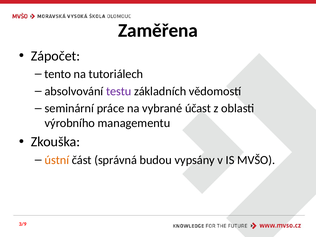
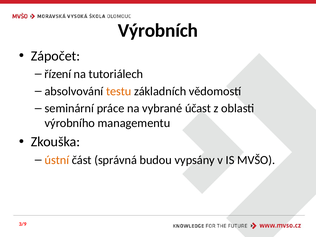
Zaměřena: Zaměřena -> Výrobních (158, 31)
tento: tento -> řízení (58, 74)
testu colour: purple -> orange (119, 91)
